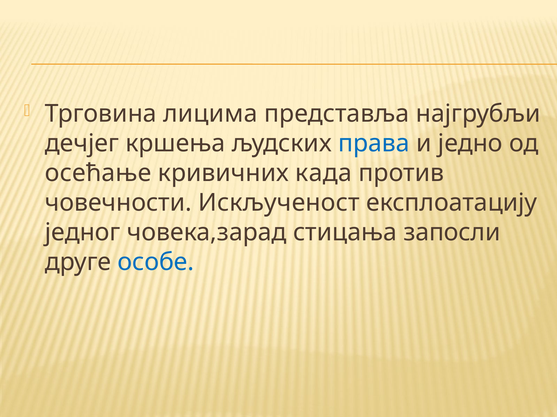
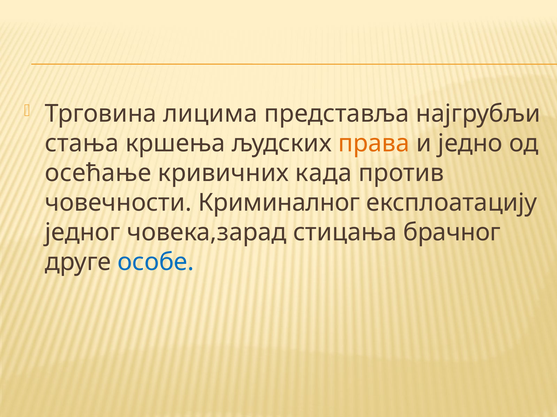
дечјег: дечјег -> стања (82, 144)
права colour: blue -> orange (374, 144)
Искљученост: Искљученост -> Криминалног (279, 203)
запосли: запосли -> брачног (452, 233)
